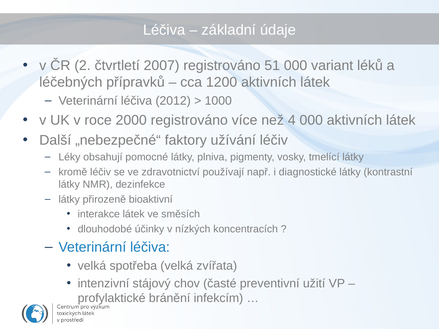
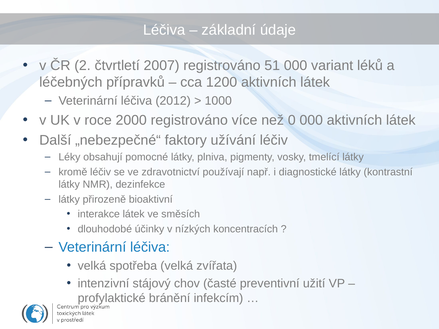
4: 4 -> 0 (292, 120)
